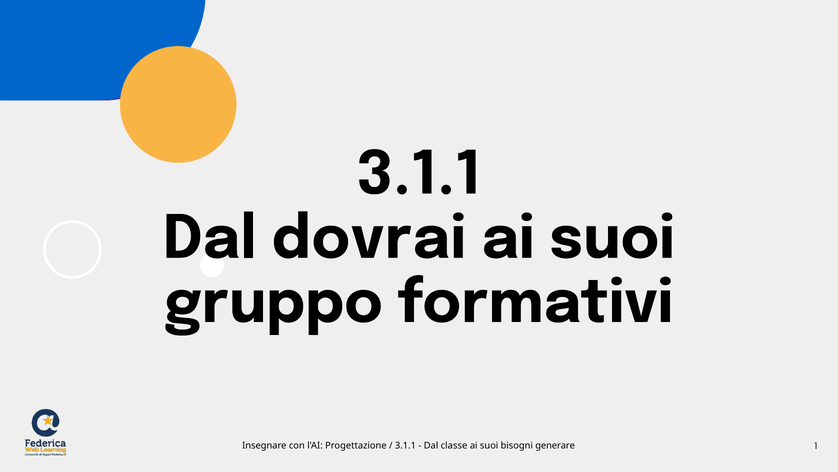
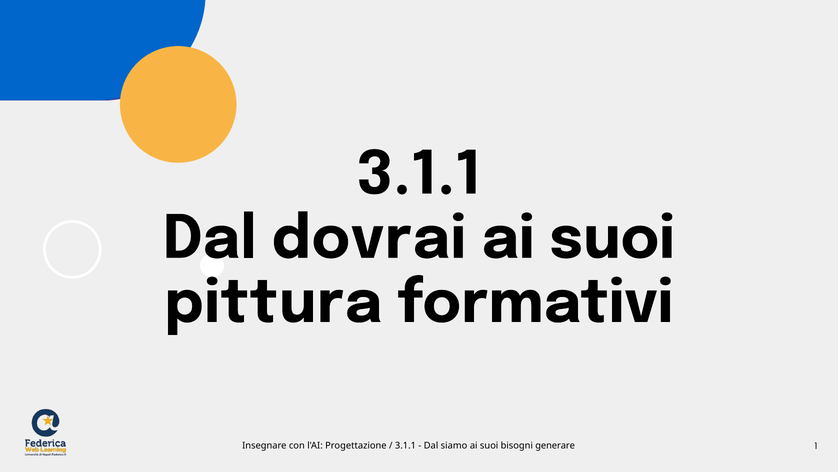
gruppo: gruppo -> pittura (273, 302)
classe: classe -> siamo (454, 445)
